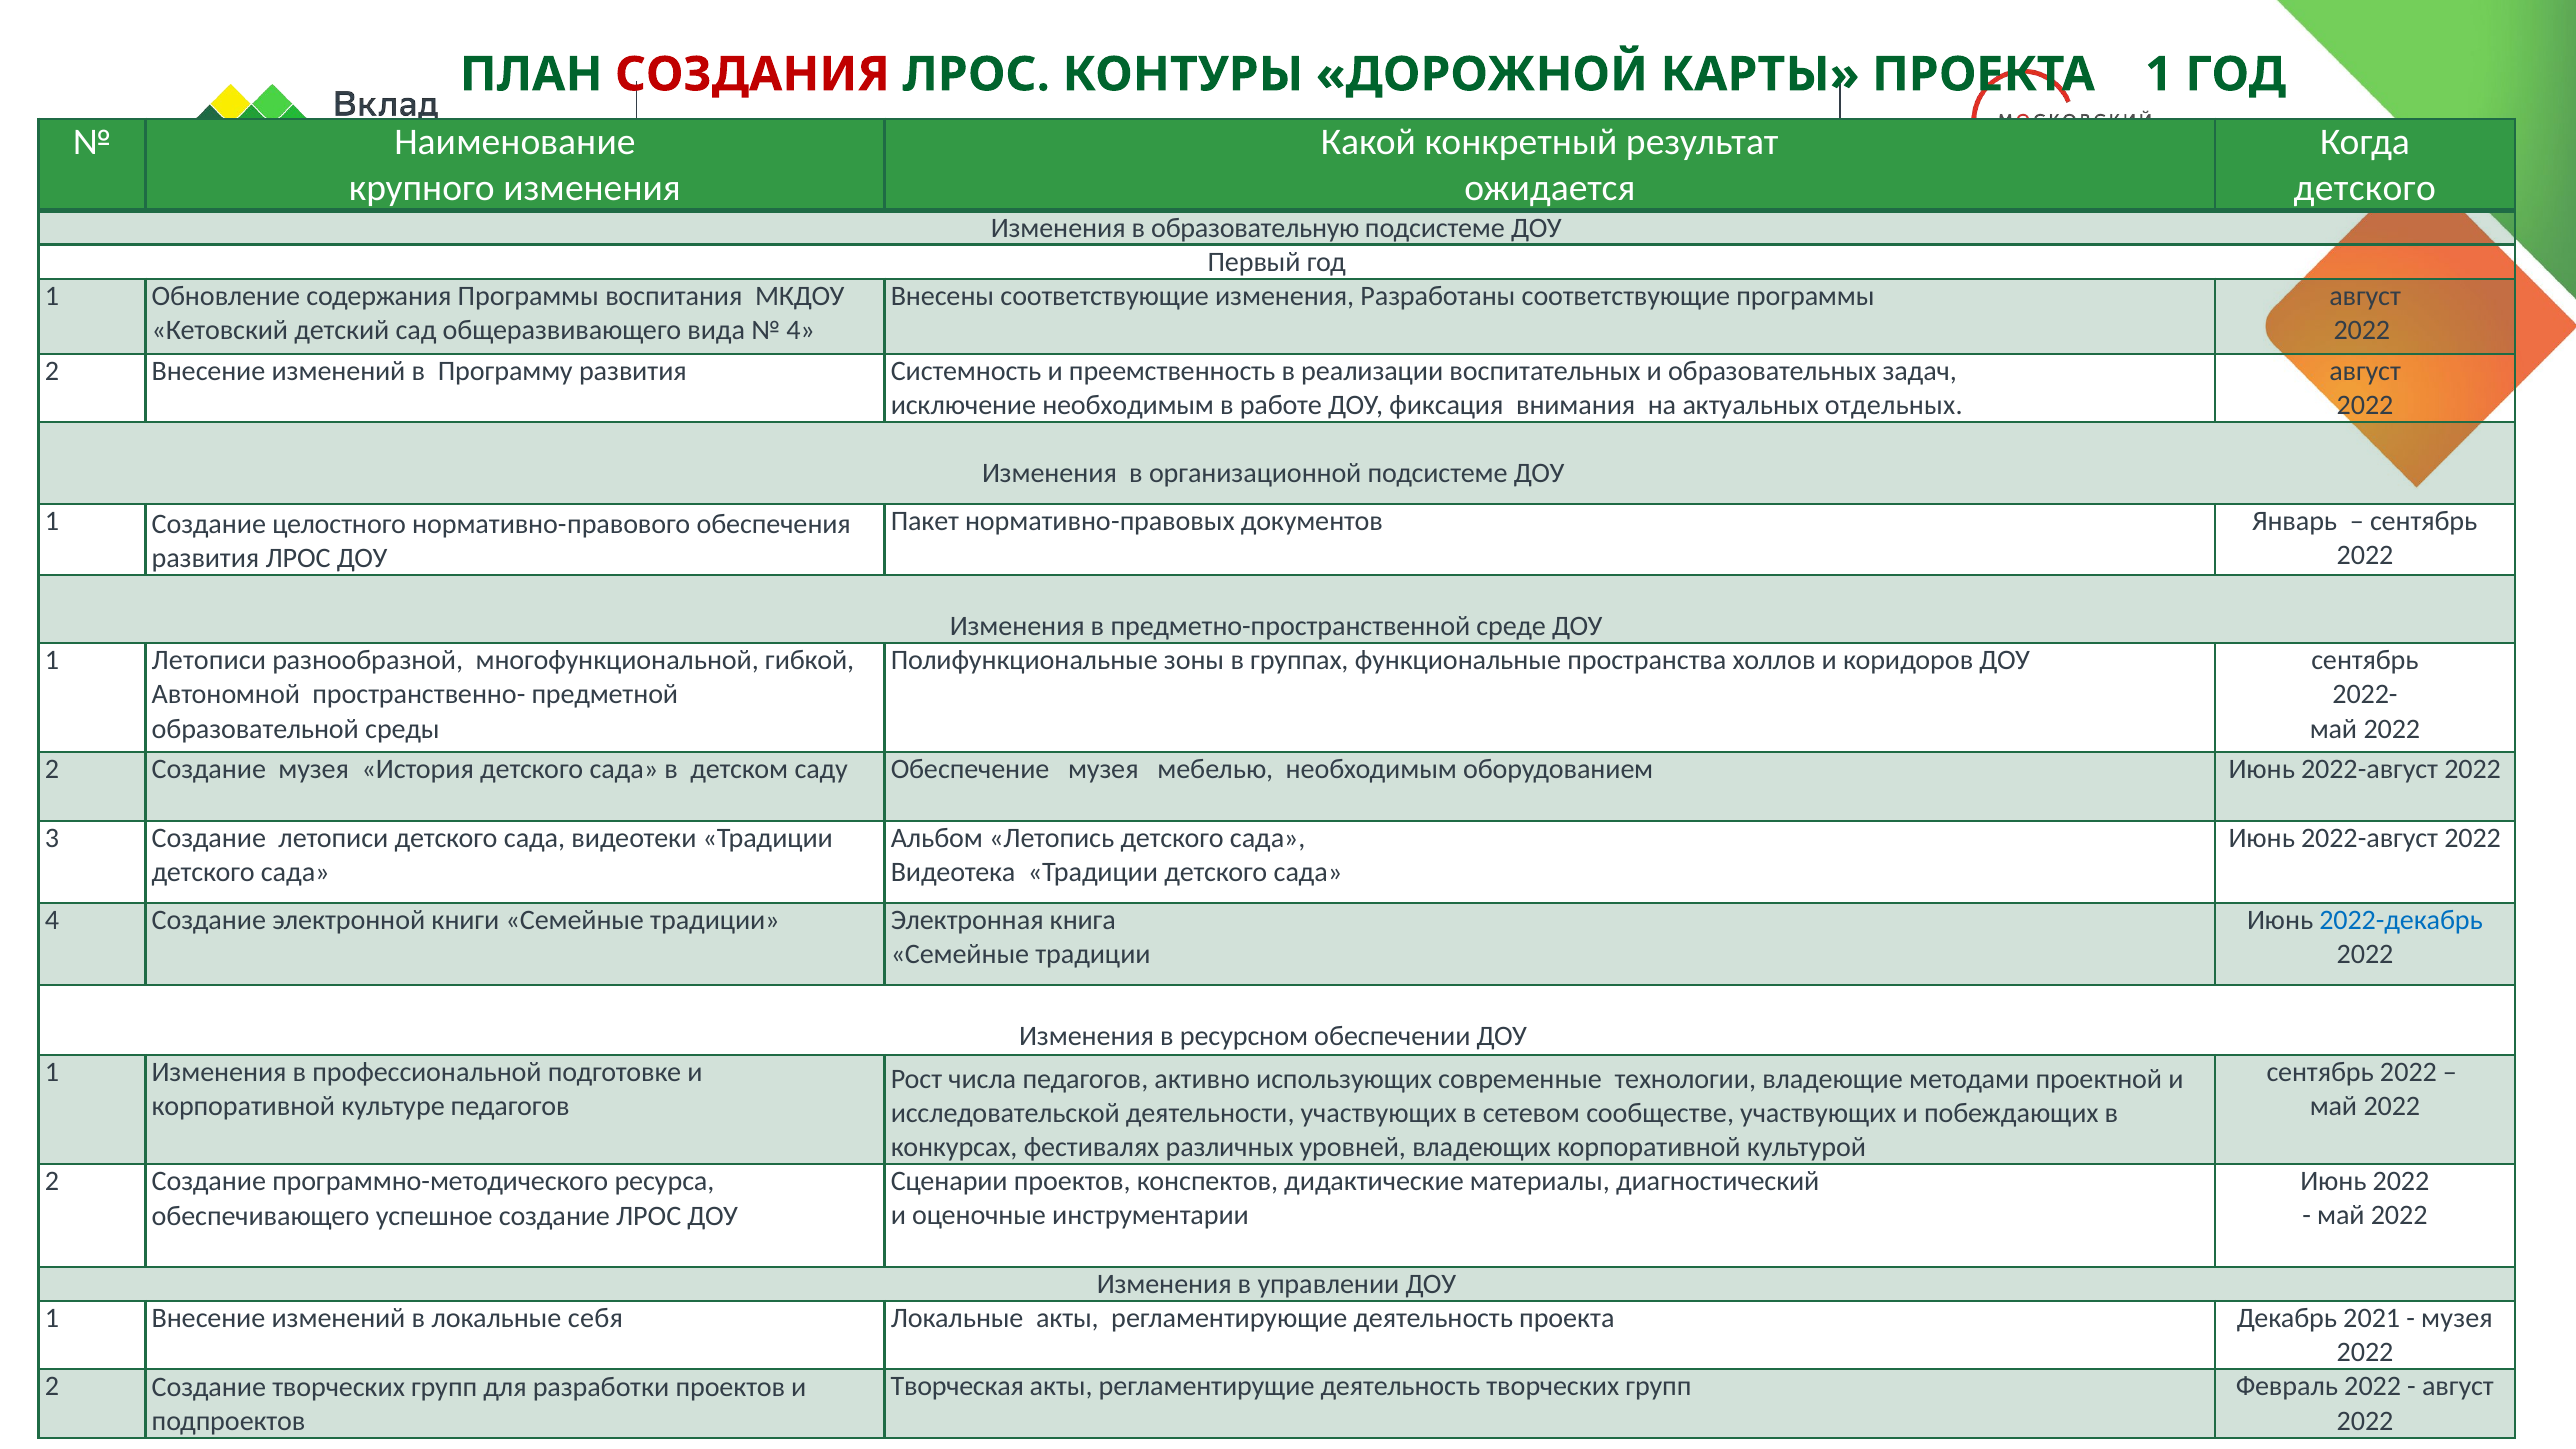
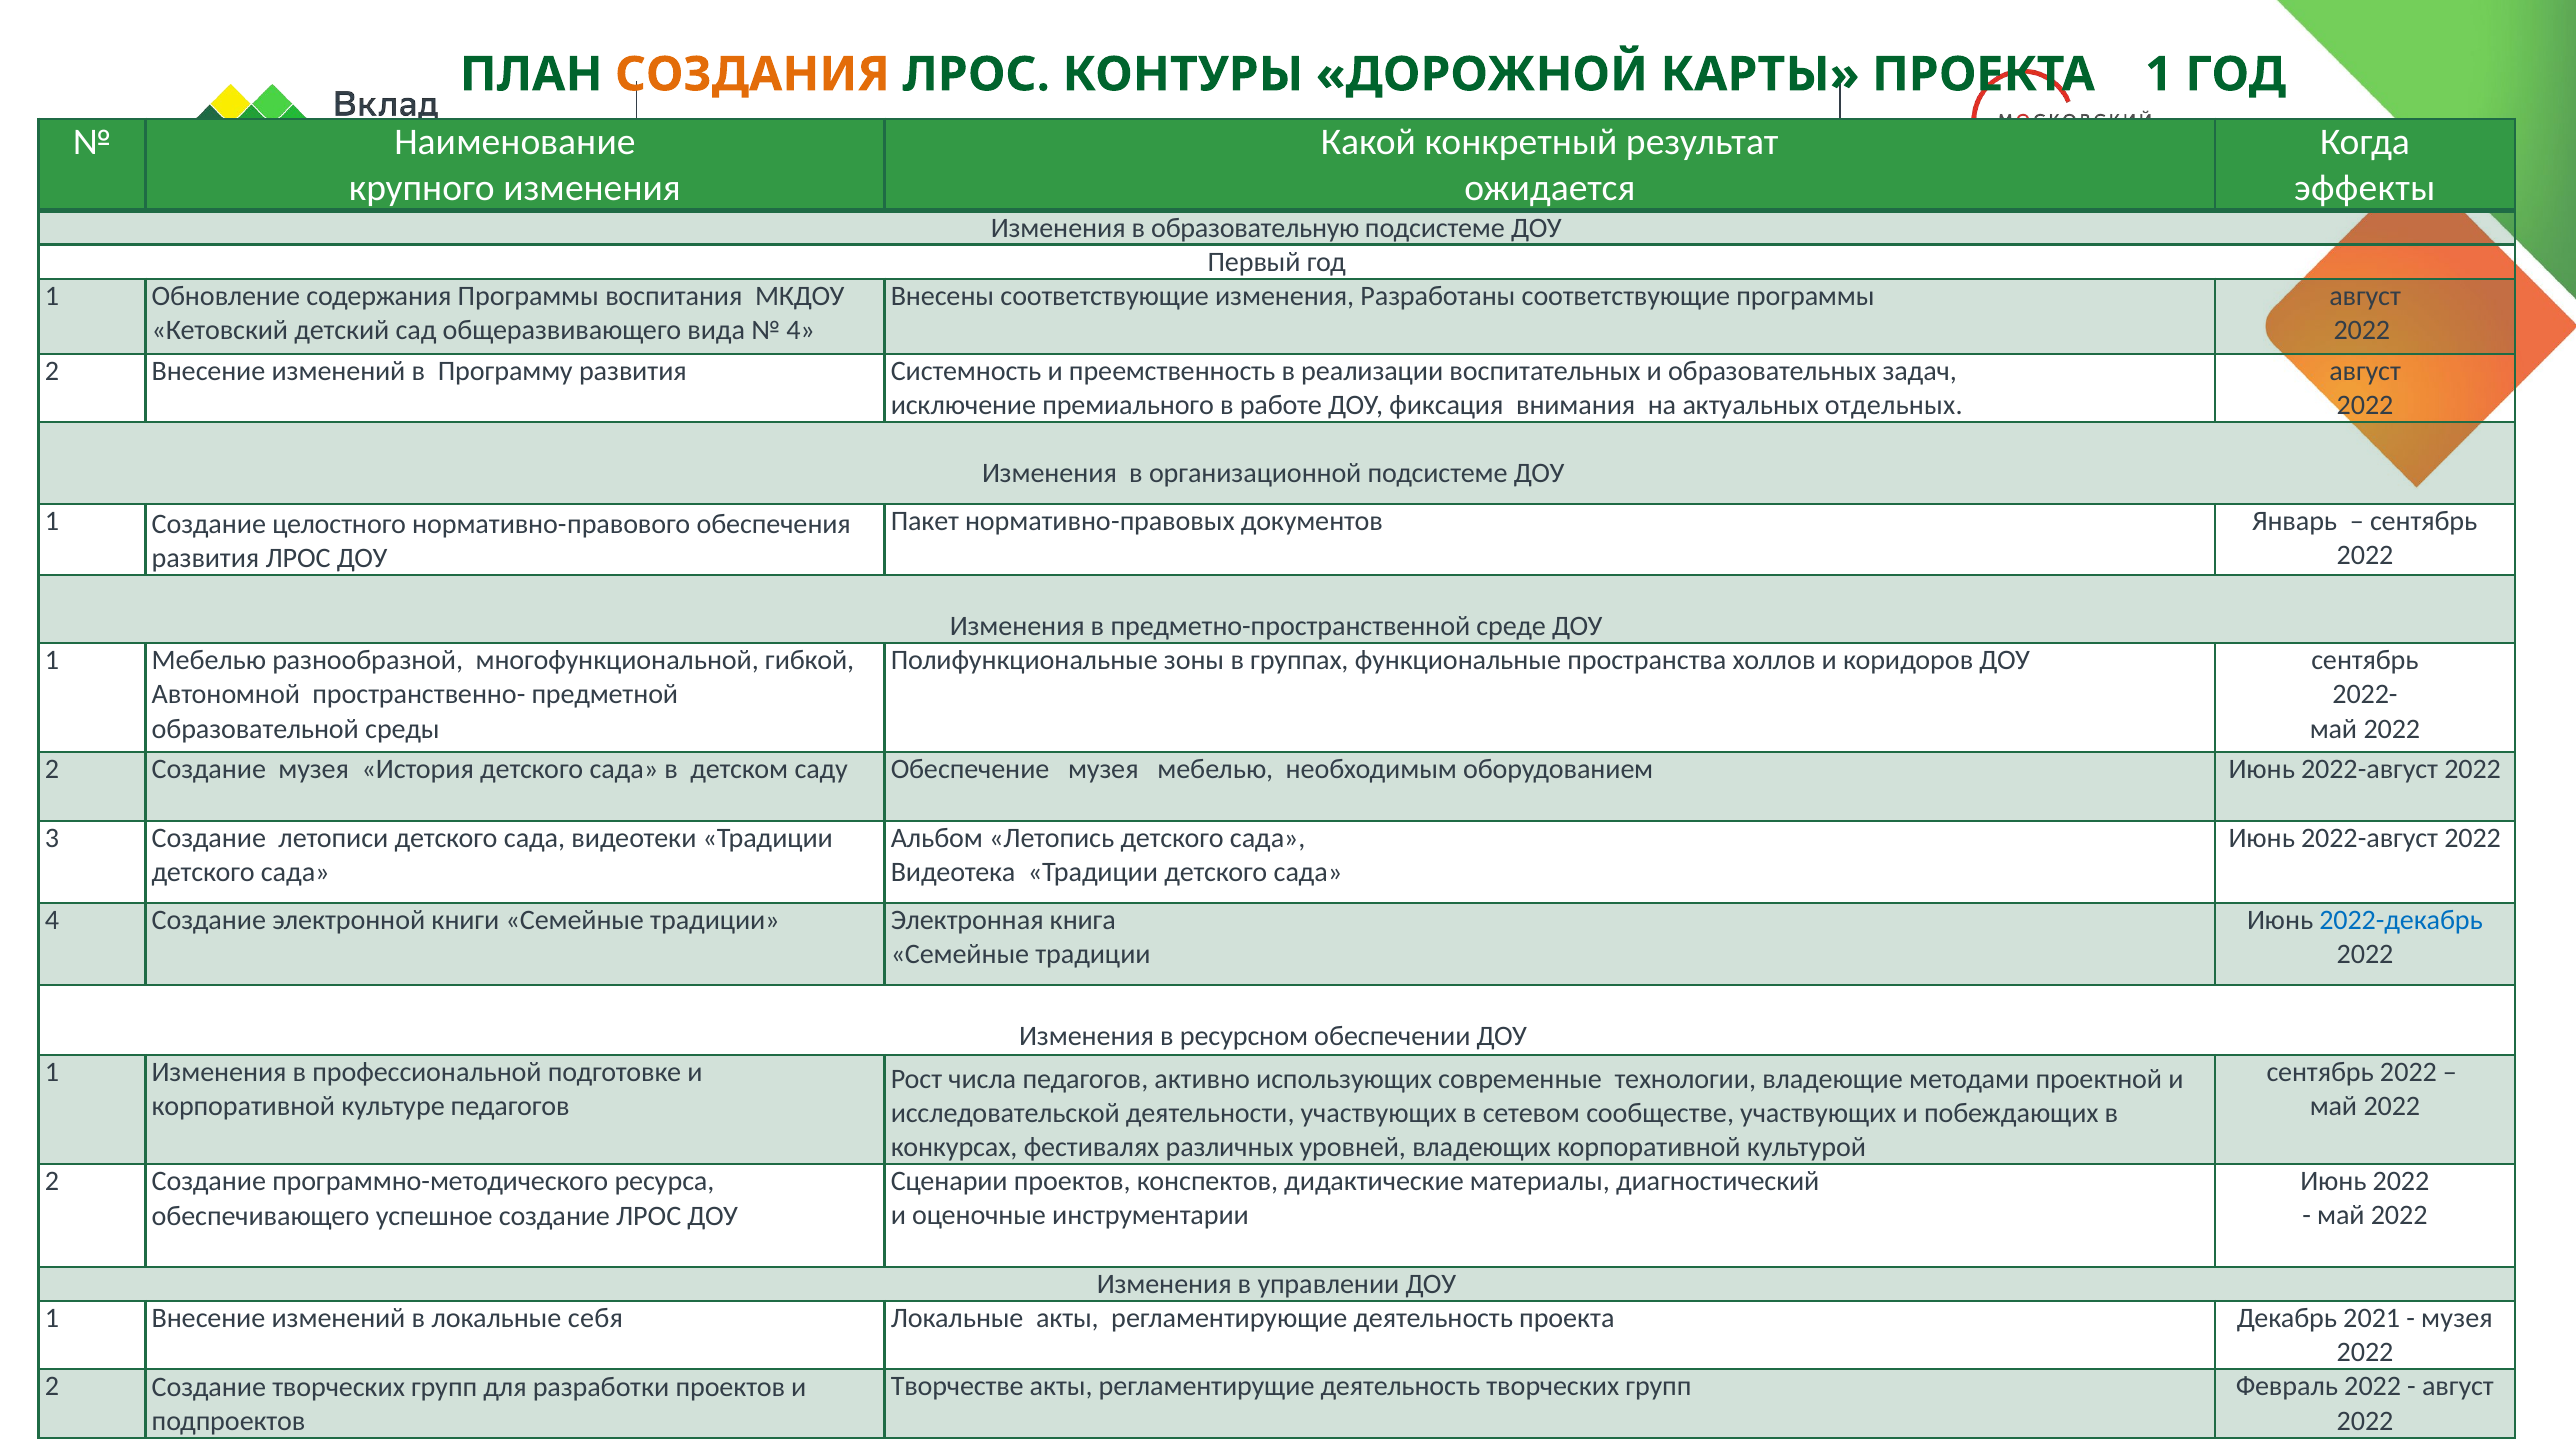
СОЗДАНИЯ colour: red -> orange (753, 74)
детского: детского -> эффекты (2365, 188)
исключение необходимым: необходимым -> премиального (1128, 405)
1 Летописи: Летописи -> Мебелью (209, 661)
Творческая: Творческая -> Творчестве (957, 1387)
